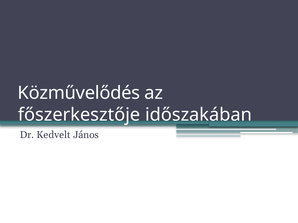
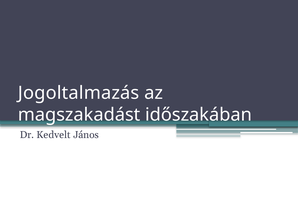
Közművelődés: Közművelődés -> Jogoltalmazás (79, 93)
főszerkesztője: főszerkesztője -> magszakadást (79, 115)
